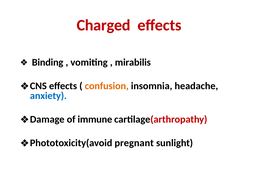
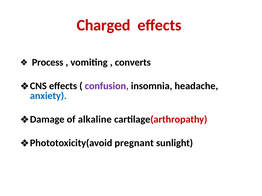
Binding: Binding -> Process (48, 63)
mirabilis: mirabilis -> converts (133, 63)
confusion colour: orange -> purple (107, 86)
immune: immune -> alkaline (95, 120)
